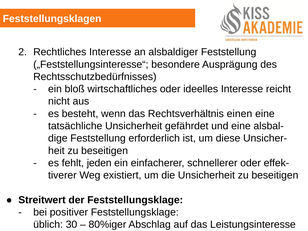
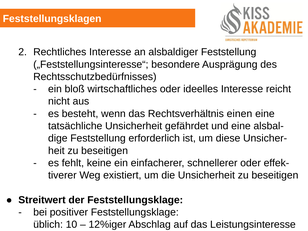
jeden: jeden -> keine (99, 163)
30: 30 -> 10 (71, 225)
80%iger: 80%iger -> 12%iger (107, 225)
